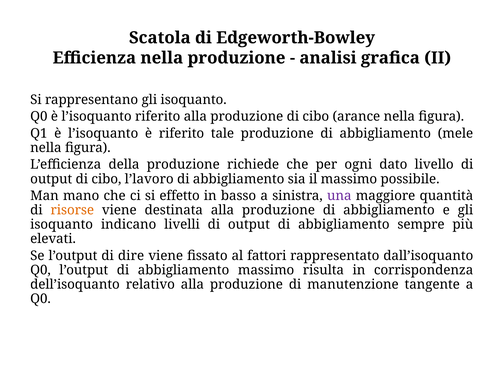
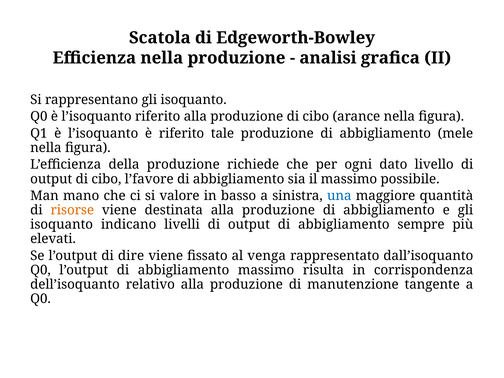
l’lavoro: l’lavoro -> l’favore (149, 179)
effetto: effetto -> valore (180, 196)
una colour: purple -> blue (339, 196)
fattori: fattori -> venga (267, 256)
